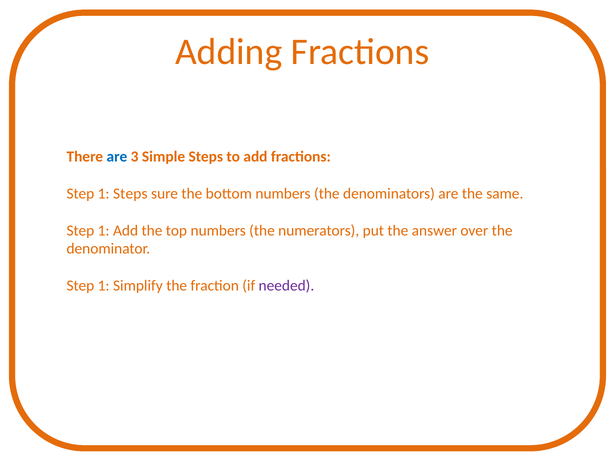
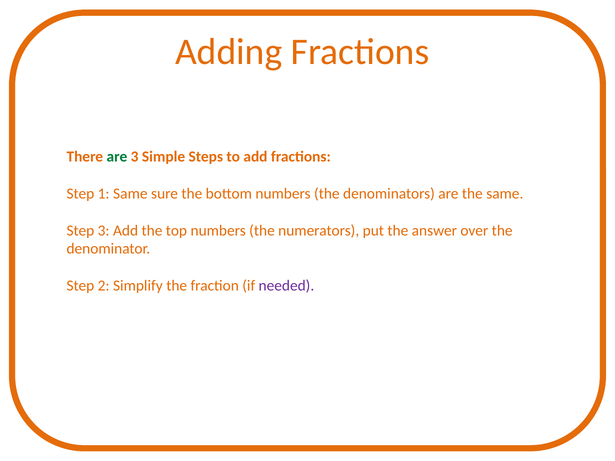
are colour: blue -> green (117, 157)
1 Steps: Steps -> Same (130, 194)
1: 1 -> 3 (104, 231)
1: 1 -> 2 (104, 286)
